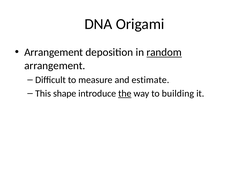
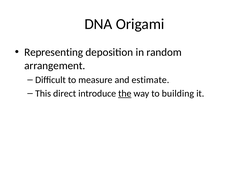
Arrangement: Arrangement -> Representing (54, 52)
random underline: present -> none (164, 52)
shape: shape -> direct (65, 93)
